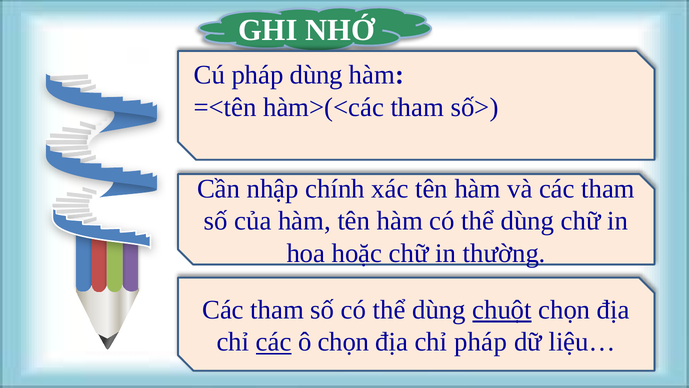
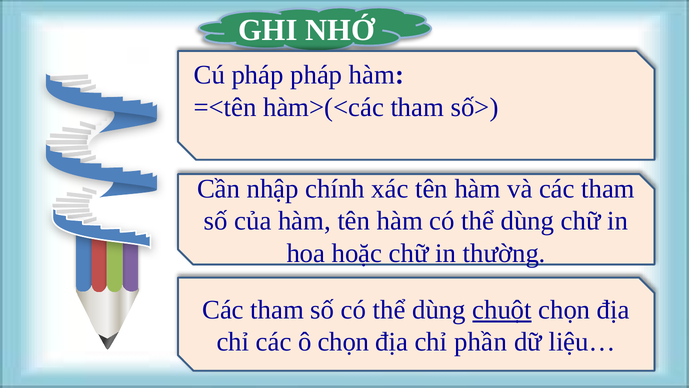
pháp dùng: dùng -> pháp (316, 75)
các underline: present -> none (274, 342)
chỉ pháp: pháp -> phần (481, 342)
